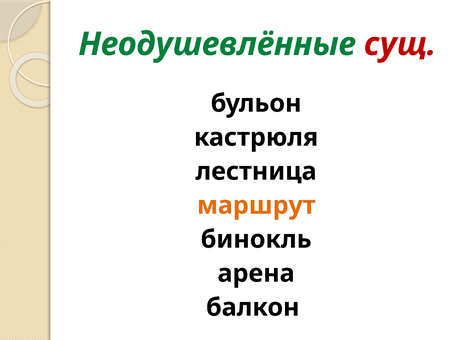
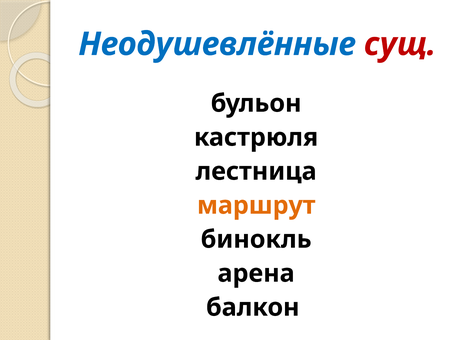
Неодушевлённые colour: green -> blue (217, 44)
